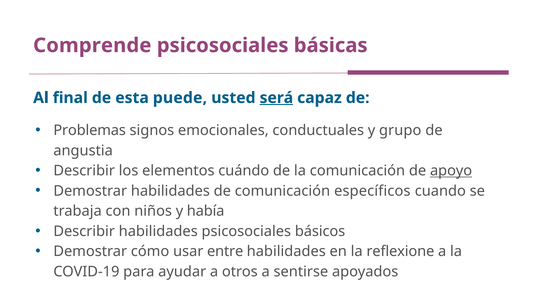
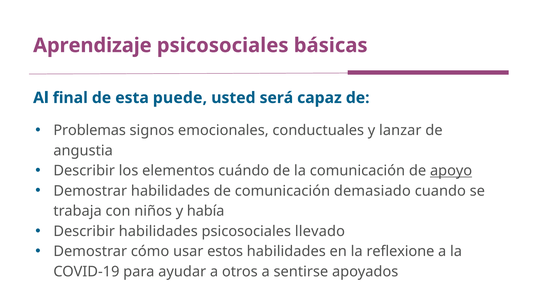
Comprende: Comprende -> Aprendizaje (92, 45)
será underline: present -> none (276, 98)
grupo: grupo -> lanzar (400, 130)
específicos: específicos -> demasiado (372, 191)
básicos: básicos -> llevado (320, 231)
entre: entre -> estos (225, 251)
